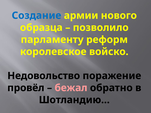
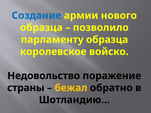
парламенту реформ: реформ -> образца (107, 40)
провёл: провёл -> страны (26, 88)
бежал colour: pink -> yellow (71, 88)
